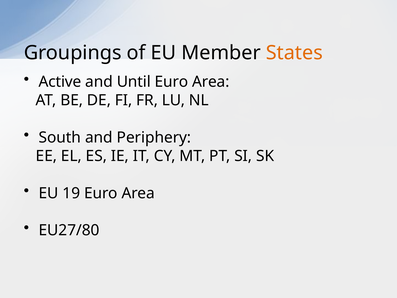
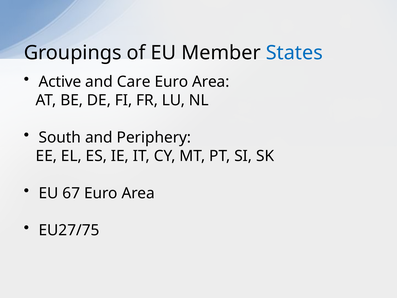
States colour: orange -> blue (294, 53)
Until: Until -> Care (134, 82)
19: 19 -> 67 (71, 193)
EU27/80: EU27/80 -> EU27/75 (69, 230)
